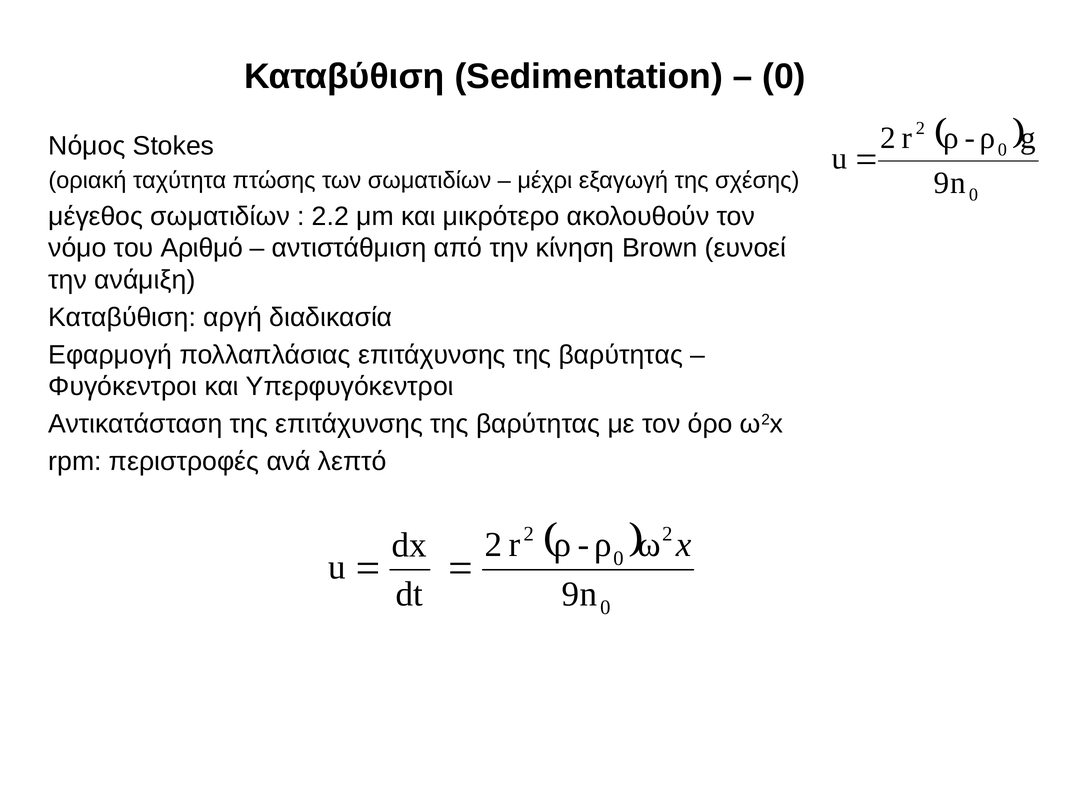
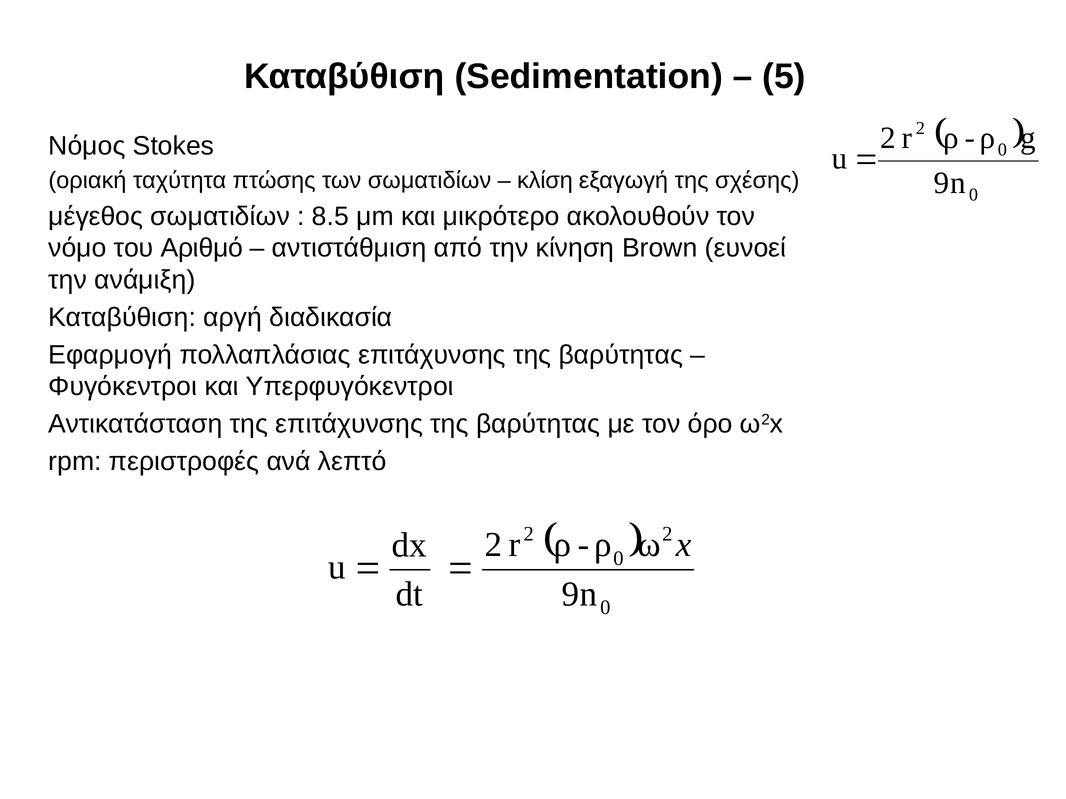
0: 0 -> 5 (784, 77)
μέχρι: μέχρι -> κλίση (545, 181)
2.2: 2.2 -> 8.5 (330, 216)
